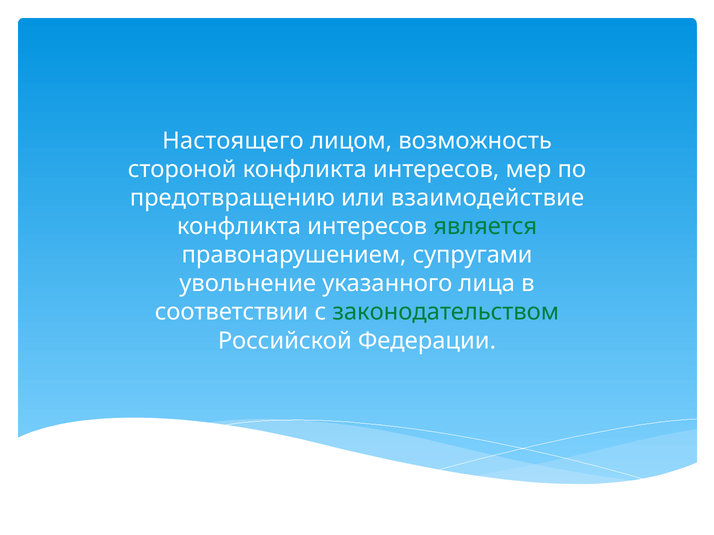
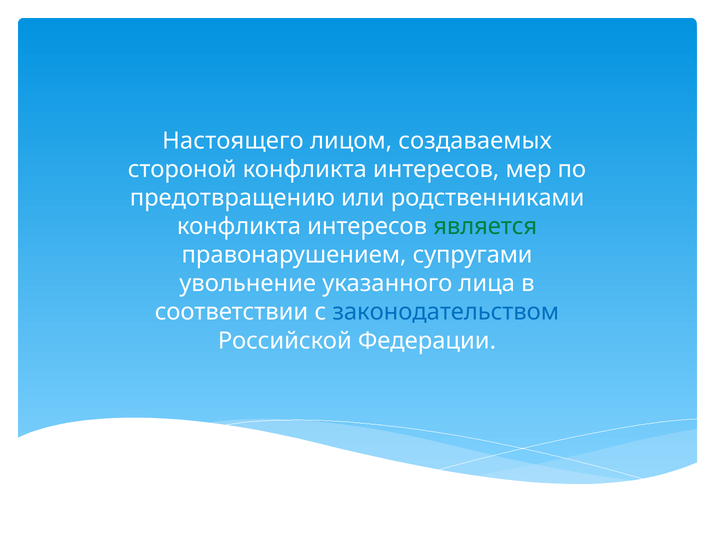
возможность: возможность -> создаваемых (475, 141)
взаимодействие: взаимодействие -> родственниками (488, 198)
законодательством colour: green -> blue (446, 312)
